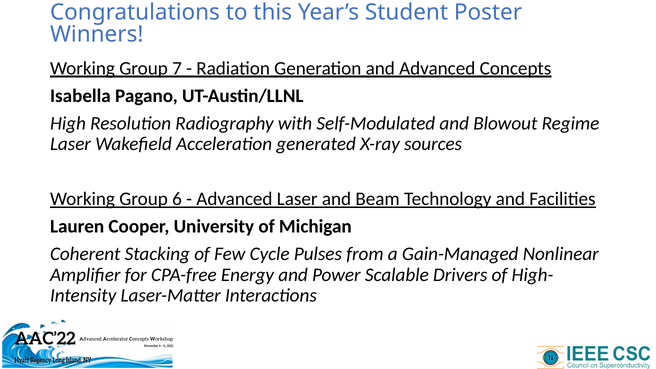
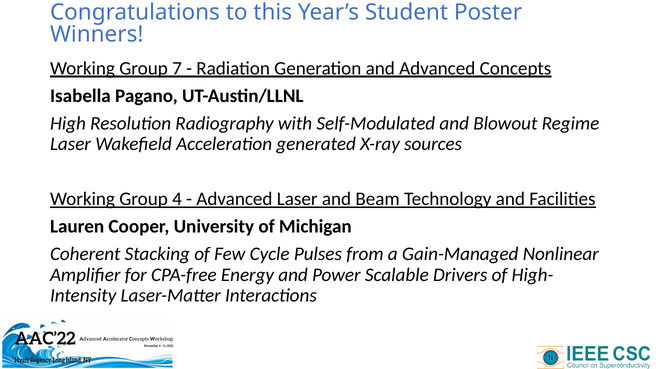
6: 6 -> 4 (177, 199)
